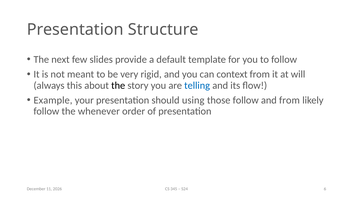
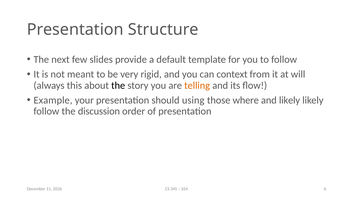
telling colour: blue -> orange (197, 86)
those follow: follow -> where (246, 100)
and from: from -> likely (290, 100)
whenever: whenever -> discussion (99, 112)
